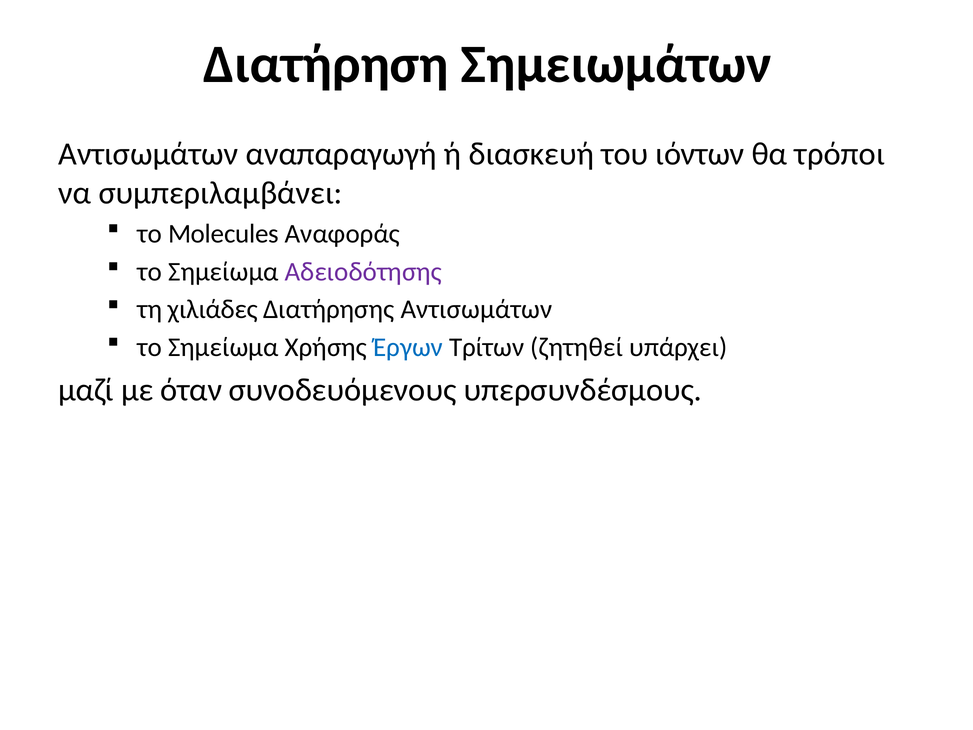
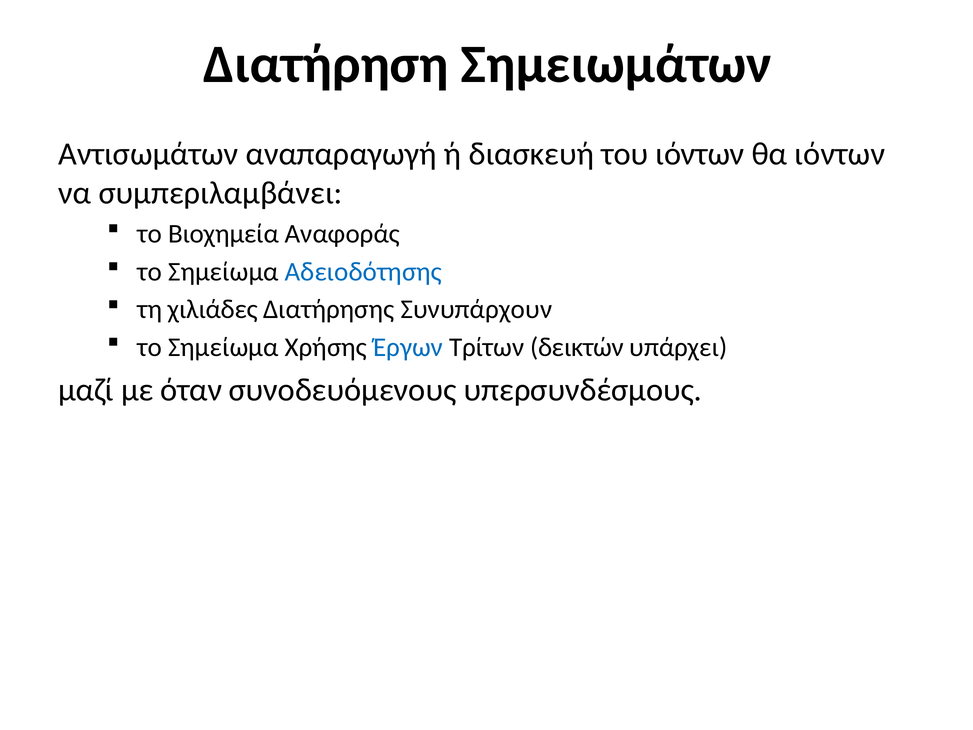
θα τρόποι: τρόποι -> ιόντων (840, 154)
Μolecules: Μolecules -> Βιοχημεία (223, 234)
Αδειοδότησης colour: purple -> blue (363, 271)
Διατήρησης Αντισωμάτων: Αντισωμάτων -> Συνυπάρχουν (476, 309)
ζητηθεί: ζητηθεί -> δεικτών (577, 347)
